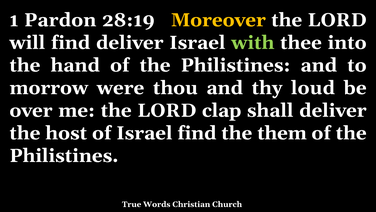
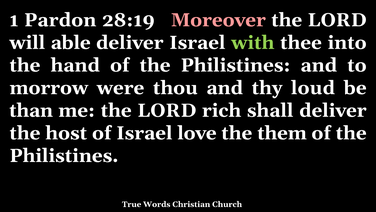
Moreover colour: yellow -> pink (218, 20)
will find: find -> able (71, 43)
over: over -> than (31, 110)
clap: clap -> rich (222, 110)
Israel find: find -> love (197, 133)
